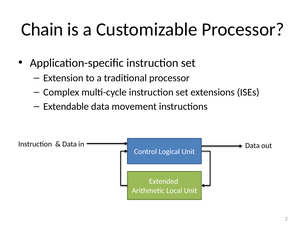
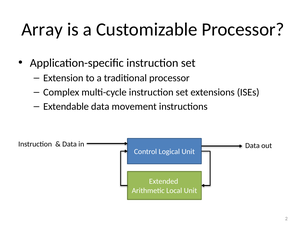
Chain: Chain -> Array (42, 30)
